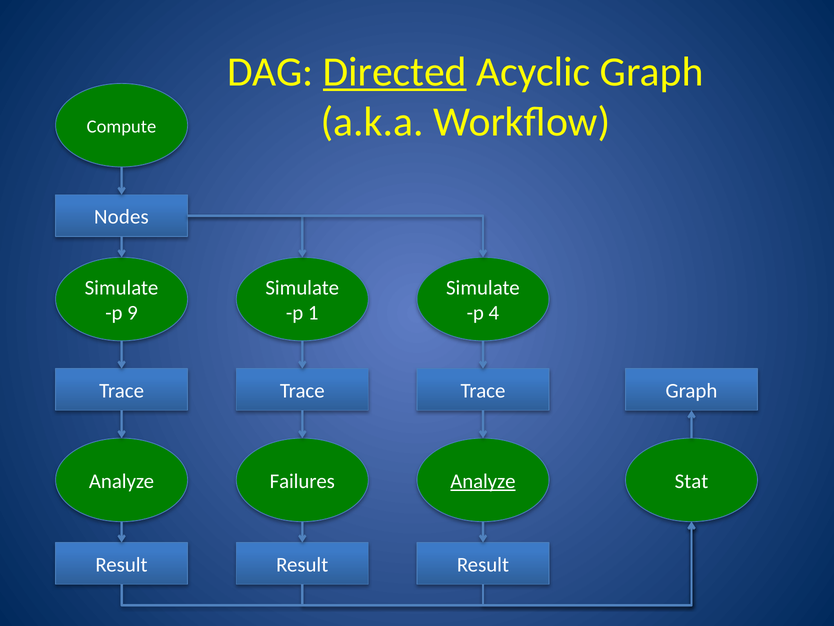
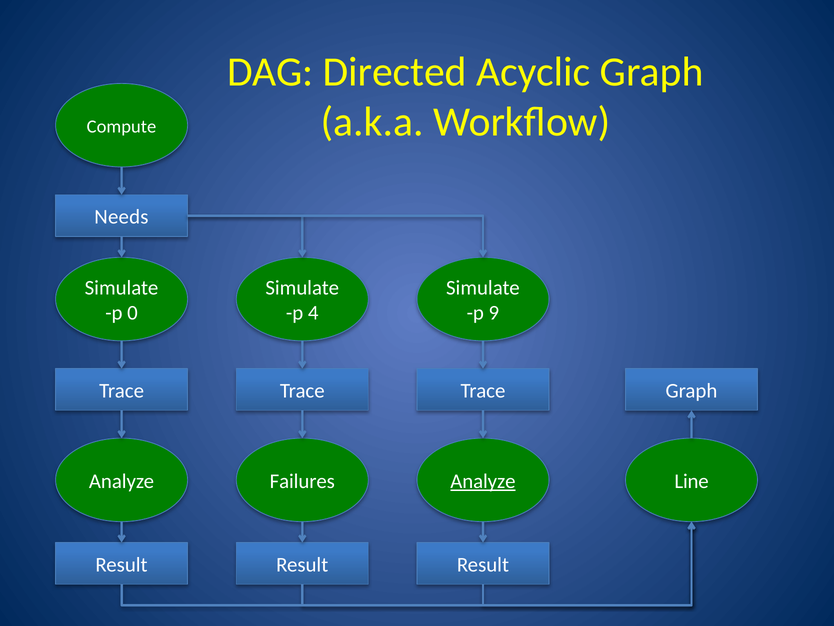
Directed underline: present -> none (395, 72)
Nodes: Nodes -> Needs (121, 217)
9: 9 -> 0 (132, 313)
1: 1 -> 4 (313, 313)
4: 4 -> 9 (494, 313)
Stat: Stat -> Line (692, 481)
